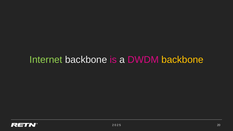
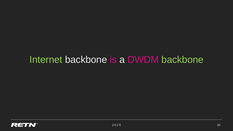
backbone colour: yellow -> light green (182, 60)
